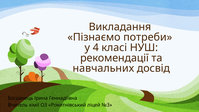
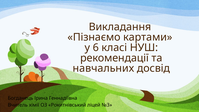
потреби: потреби -> картами (148, 37)
4: 4 -> 6 (96, 48)
